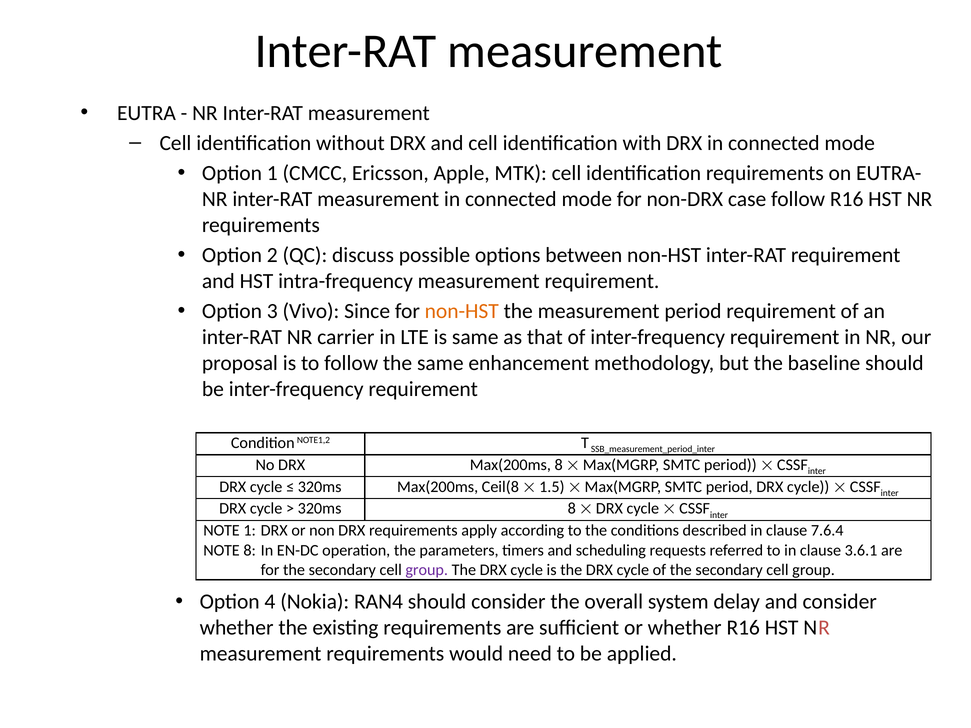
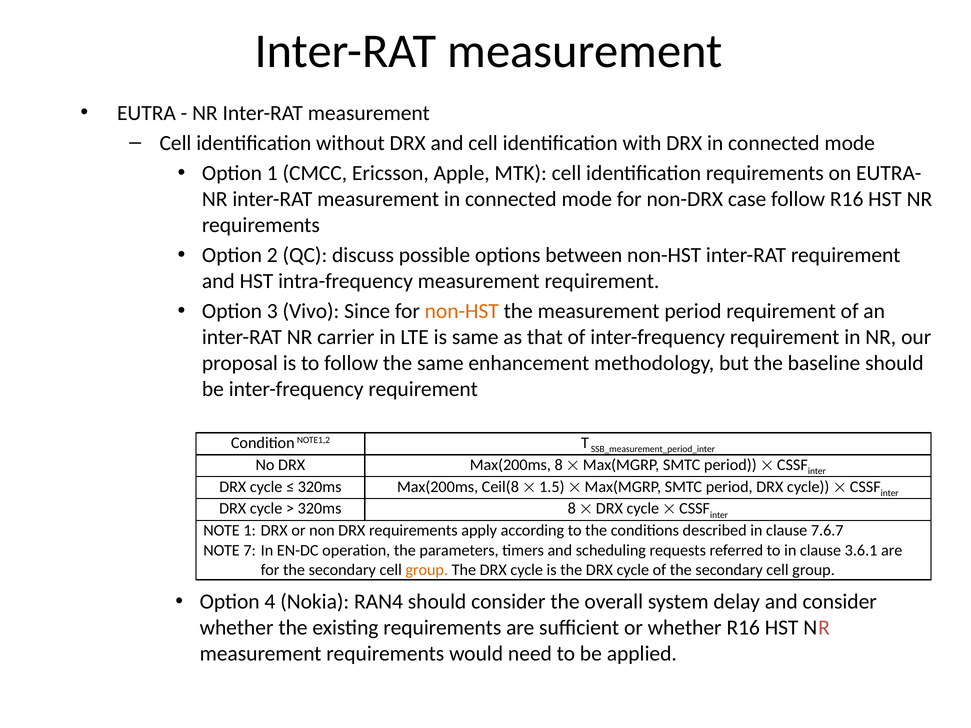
7.6.4: 7.6.4 -> 7.6.7 (827, 531)
NOTE 8: 8 -> 7 (250, 550)
group colour: purple -> orange (427, 570)
